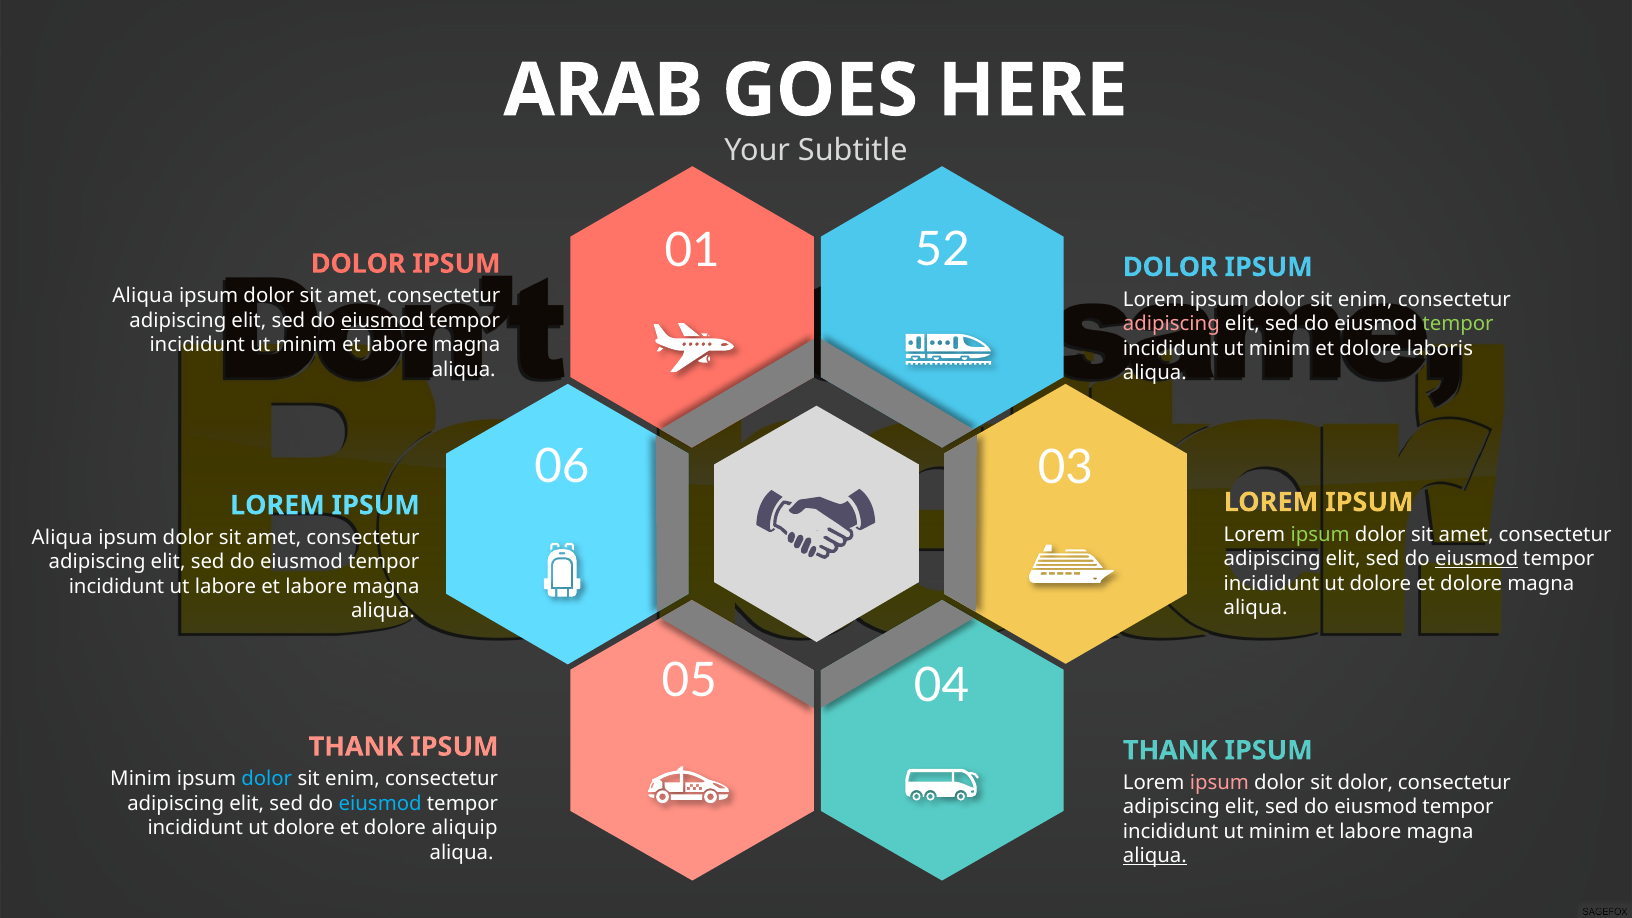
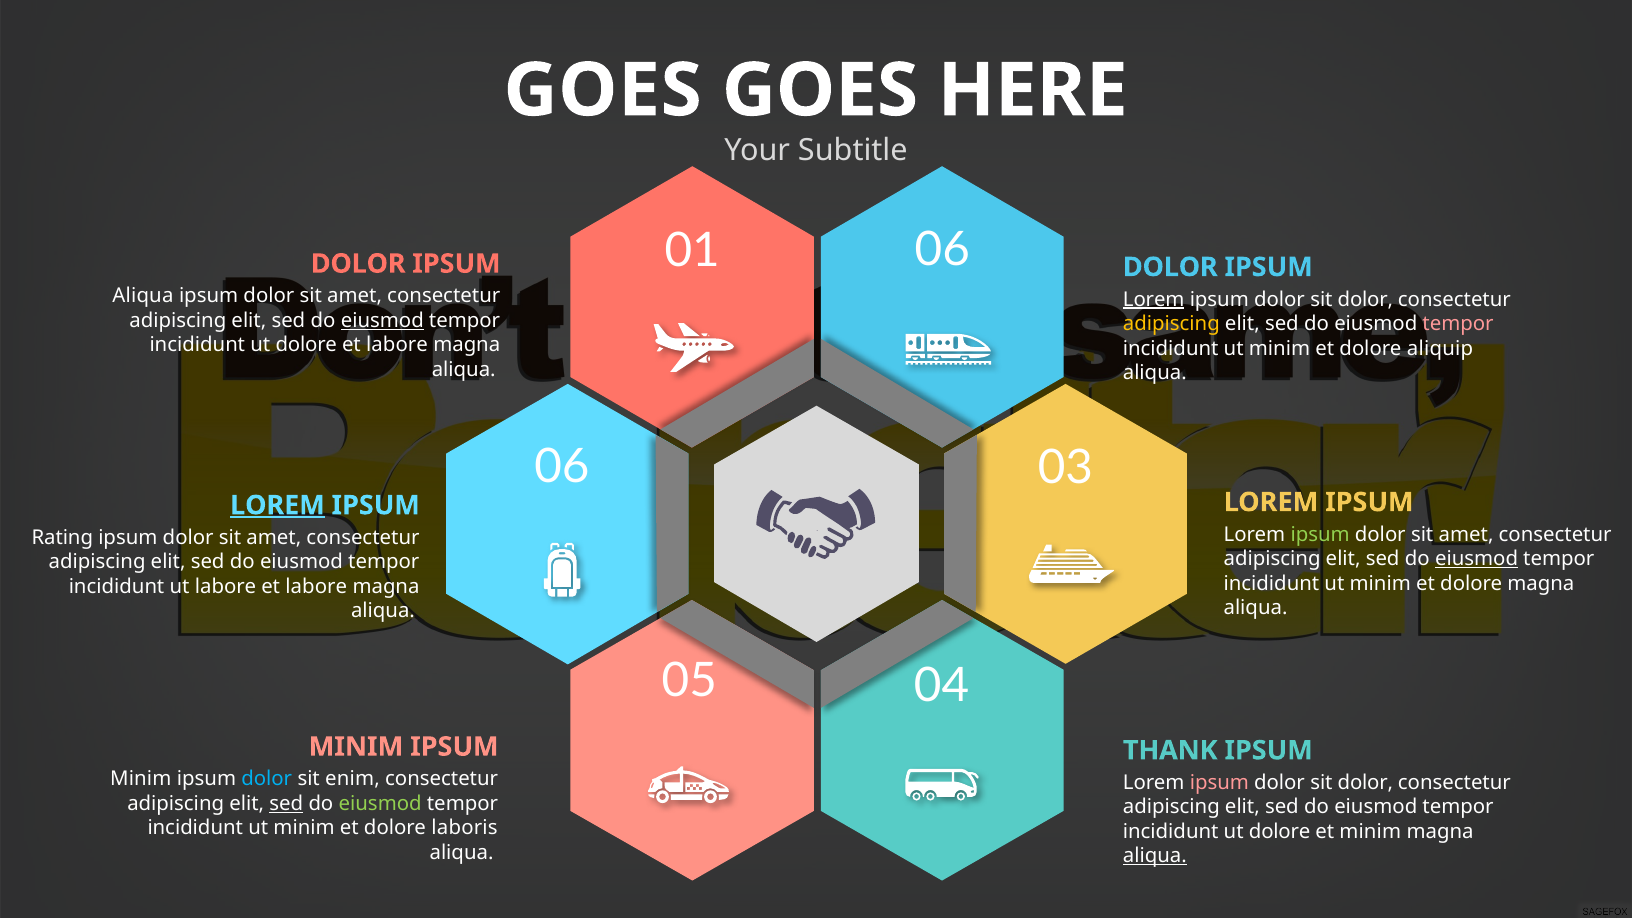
ARAB: ARAB -> GOES (603, 91)
01 52: 52 -> 06 (942, 250)
Lorem underline: none -> present (1154, 299)
enim: enim -> dolor (1365, 299)
adipiscing colour: pink -> yellow (1171, 324)
tempor colour: light green -> pink (1458, 324)
minim: minim -> dolore (306, 345)
laboris: laboris -> aliquip (1440, 348)
LOREM underline: none -> present (277, 505)
Aliqua: Aliqua -> Rating (62, 538)
dolore: dolore -> minim (1380, 583)
THANK: THANK -> MINIM (356, 747)
sed underline: none -> present (286, 803)
eiusmod colour: light blue -> light green (380, 803)
dolore: dolore -> minim (304, 828)
aliquip: aliquip -> laboris (465, 828)
minim: minim -> dolore (1280, 832)
labore: labore -> minim (1370, 832)
